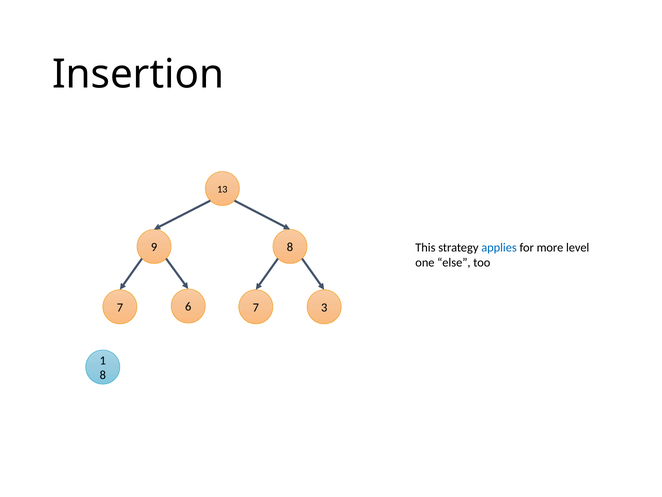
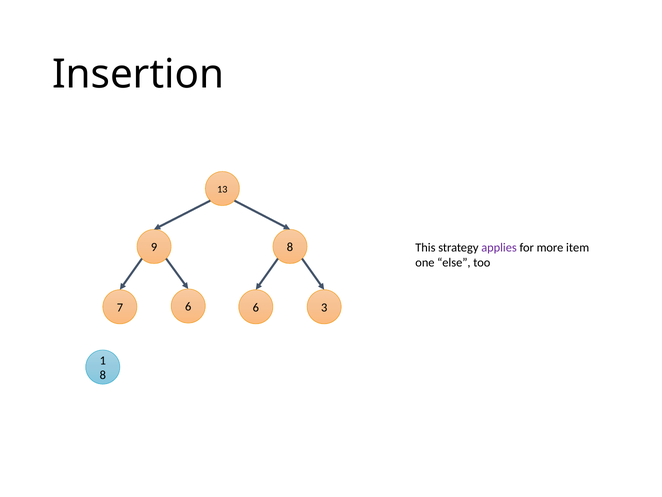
applies colour: blue -> purple (499, 248)
level: level -> item (578, 248)
7 7: 7 -> 6 (256, 307)
